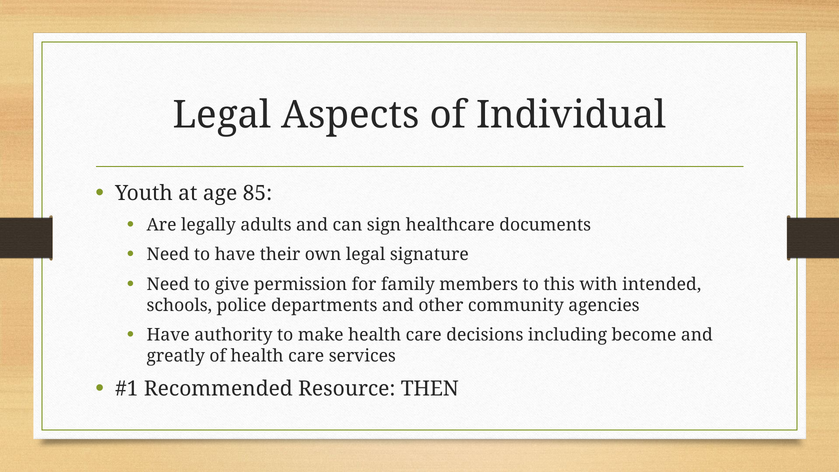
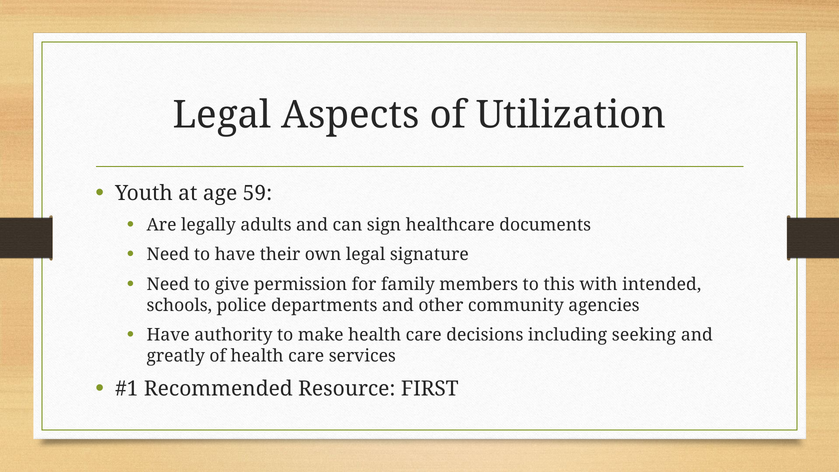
Individual: Individual -> Utilization (571, 115)
85: 85 -> 59 (257, 193)
become: become -> seeking (644, 335)
THEN: THEN -> FIRST (430, 389)
